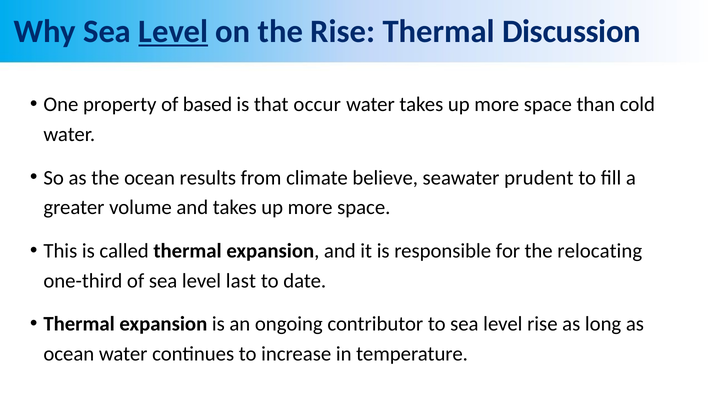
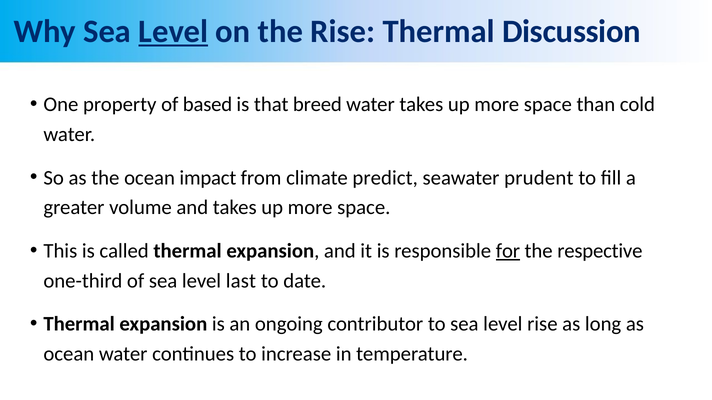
occur: occur -> breed (317, 105)
results: results -> impact (208, 178)
believe: believe -> predict (385, 178)
for underline: none -> present (508, 251)
relocating: relocating -> respective (600, 251)
